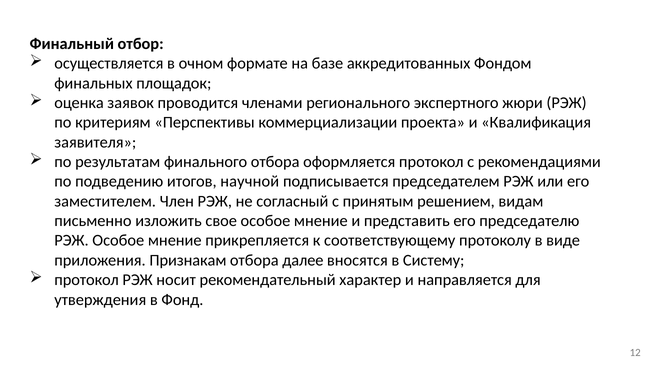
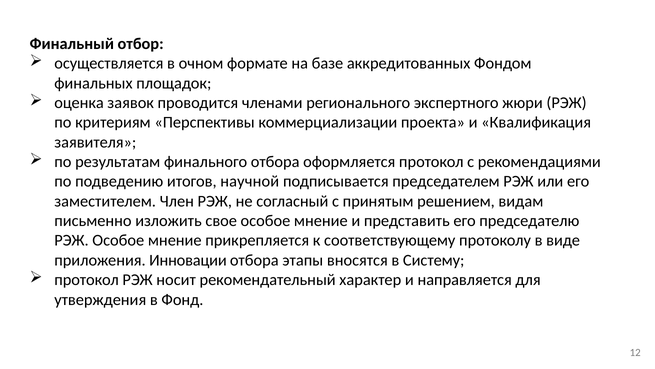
Признакам: Признакам -> Инновации (188, 260)
далее: далее -> этапы (303, 260)
